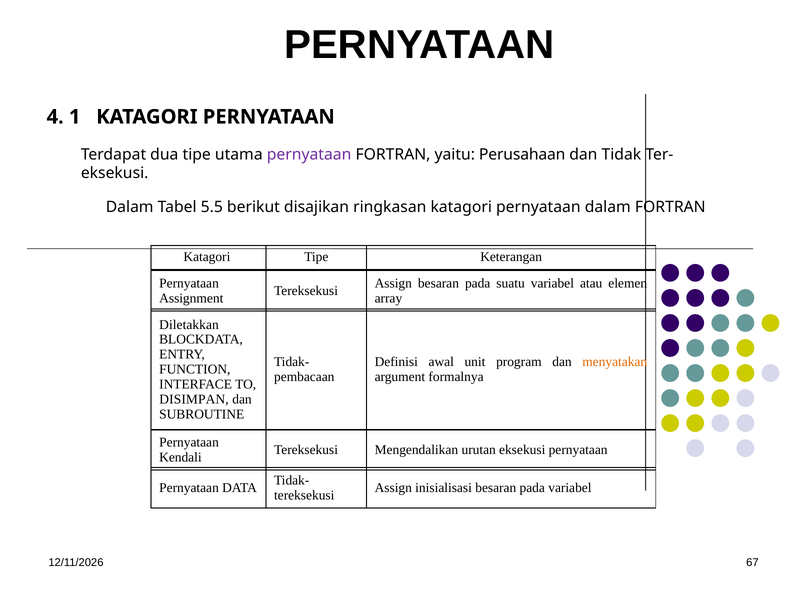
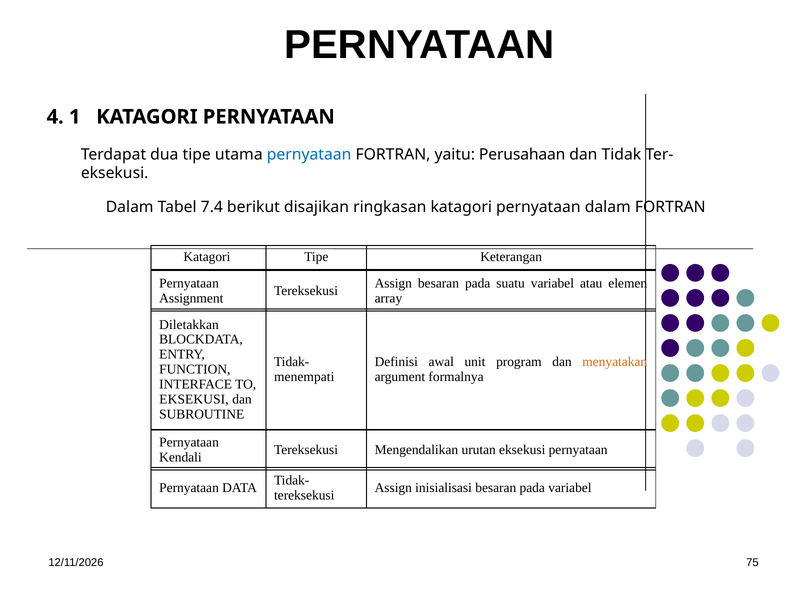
pernyataan colour: purple -> blue (309, 154)
5.5: 5.5 -> 7.4 (212, 207)
pembacaan: pembacaan -> menempati (304, 377)
DISIMPAN: DISIMPAN -> EKSEKUSI (194, 399)
67: 67 -> 75 (752, 563)
